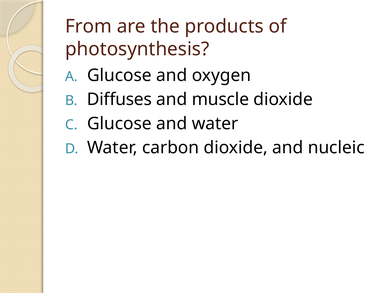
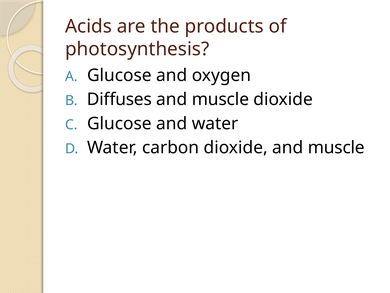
From: From -> Acids (88, 26)
dioxide and nucleic: nucleic -> muscle (336, 147)
